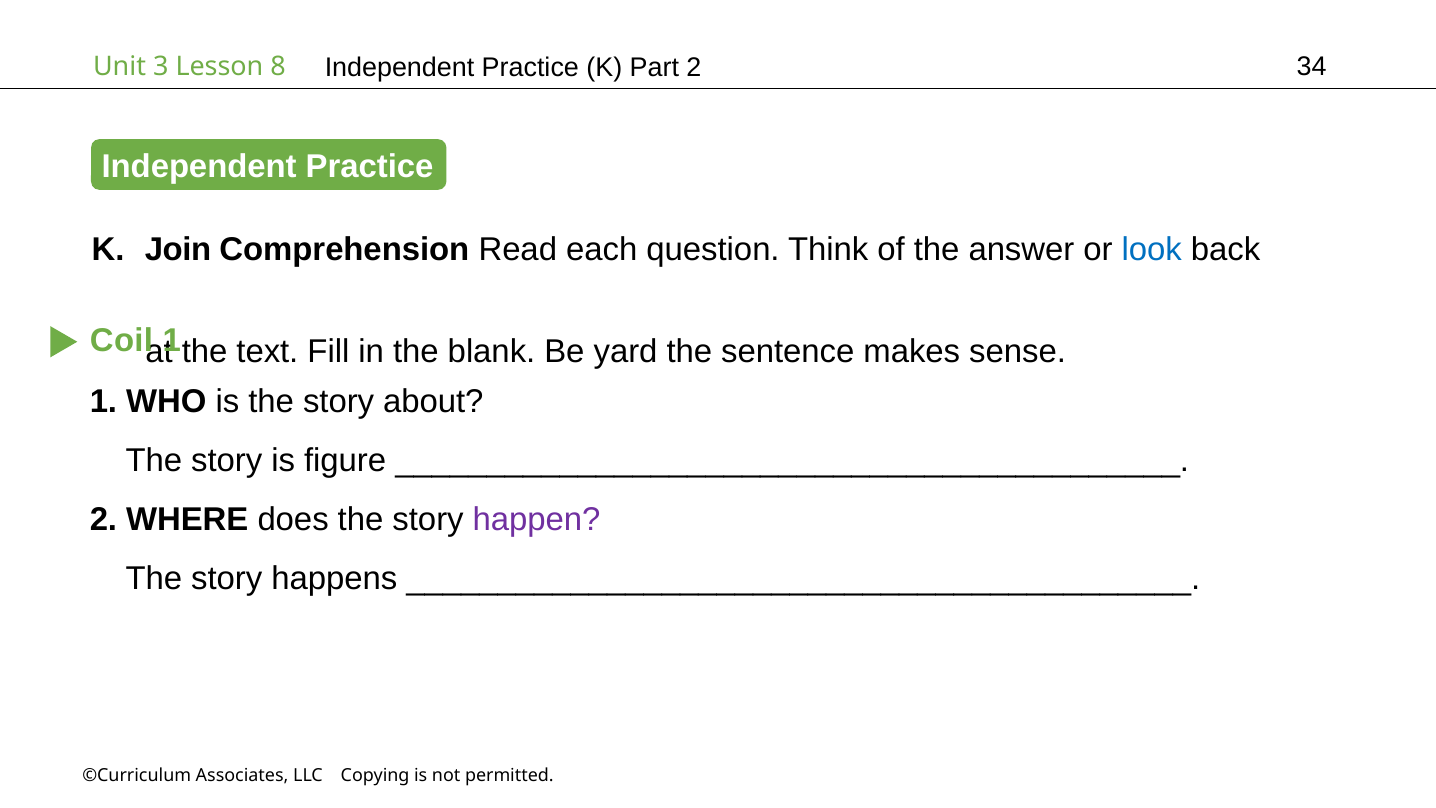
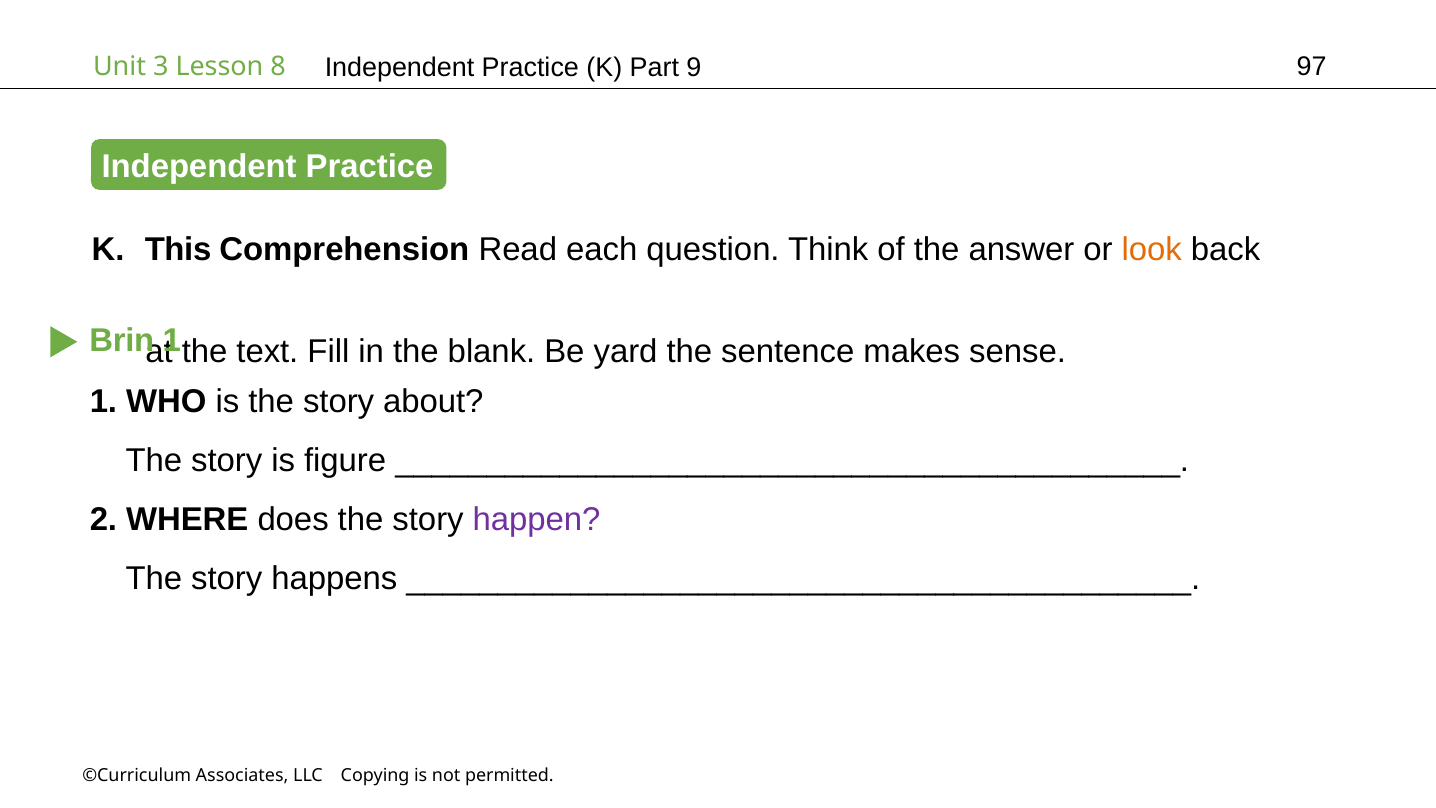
Part 2: 2 -> 9 (694, 67)
34: 34 -> 97 (1312, 66)
Join: Join -> This (178, 250)
look colour: blue -> orange (1152, 250)
Coil: Coil -> Brin (122, 340)
